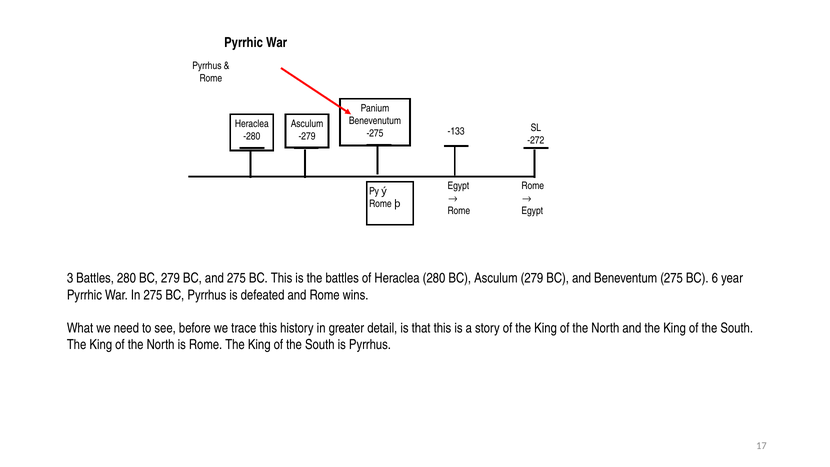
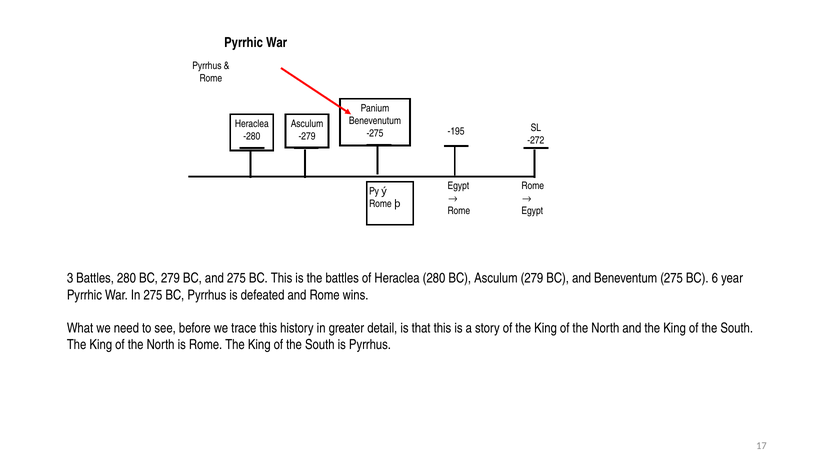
-133: -133 -> -195 (456, 131)
